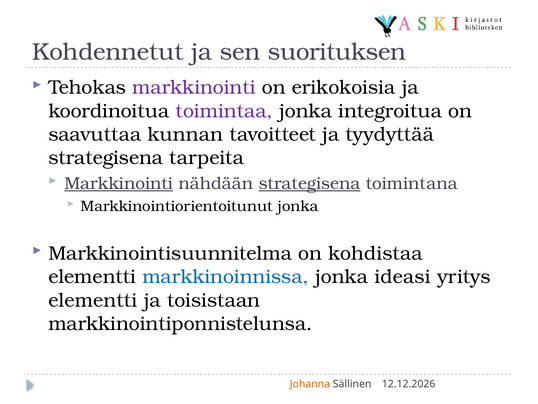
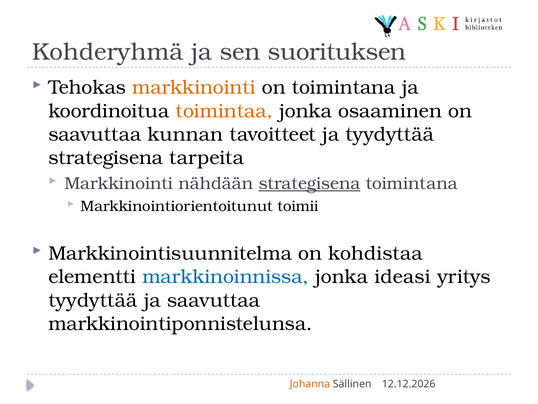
Kohdennetut: Kohdennetut -> Kohderyhmä (108, 52)
markkinointi colour: purple -> orange (194, 87)
on erikokoisia: erikokoisia -> toimintana (344, 87)
toimintaa colour: purple -> orange (224, 111)
integroitua: integroitua -> osaaminen (390, 111)
Markkinointi underline: present -> none (119, 183)
Markkinointiorientoitunut jonka: jonka -> toimii (298, 206)
elementti: elementti -> tyydyttää (93, 300)
ja toisistaan: toisistaan -> saavuttaa (214, 300)
